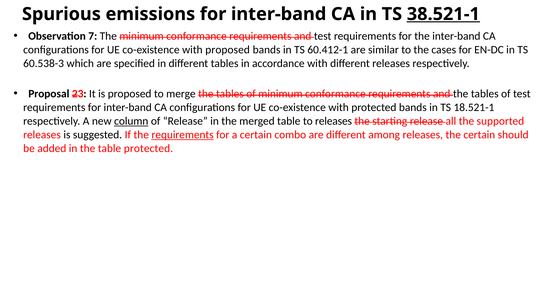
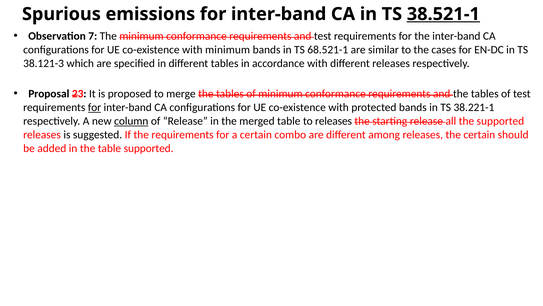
with proposed: proposed -> minimum (228, 50)
60.412-1: 60.412-1 -> 68.521-1 (328, 50)
60.538-3: 60.538-3 -> 38.121-3 (44, 63)
for underline: none -> present (95, 107)
18.521-1: 18.521-1 -> 38.221-1 (474, 107)
requirements underline: present -> none (183, 134)
table protected: protected -> supported (149, 148)
